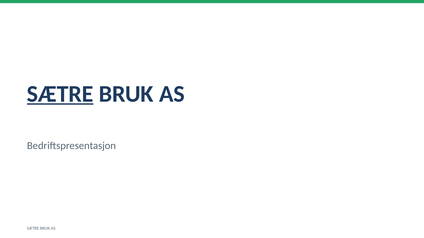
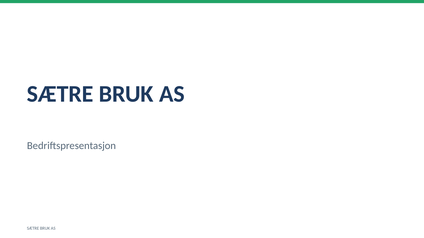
SÆTRE underline: present -> none (60, 94)
